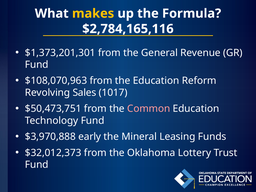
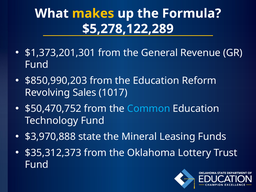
$2,784,165,116: $2,784,165,116 -> $5,278,122,289 (128, 29)
$108,070,963: $108,070,963 -> $850,990,203 (56, 81)
$50,473,751: $50,473,751 -> $50,470,752 (53, 109)
Common colour: pink -> light blue (149, 109)
early: early -> state (90, 137)
$32,012,373: $32,012,373 -> $35,312,373 (53, 153)
